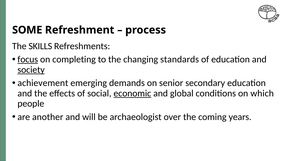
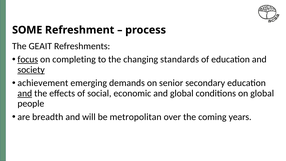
SKILLS: SKILLS -> GEAIT (40, 46)
and underline: none -> present (25, 93)
economic underline: present -> none (132, 93)
on which: which -> global (262, 93)
another: another -> breadth (48, 117)
archaeologist: archaeologist -> metropolitan (136, 117)
